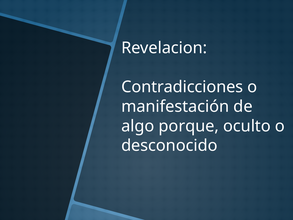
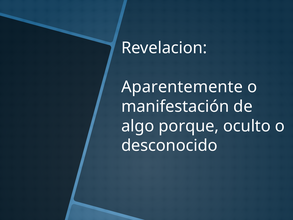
Contradicciones: Contradicciones -> Aparentemente (182, 87)
